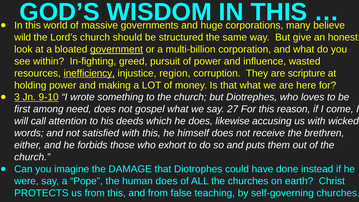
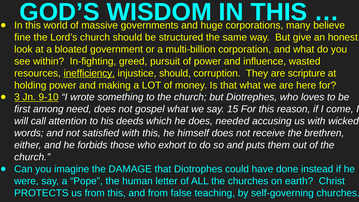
wild: wild -> fine (22, 37)
government underline: present -> none (117, 49)
injustice region: region -> should (175, 73)
27: 27 -> 15 (233, 109)
likewise: likewise -> needed (232, 121)
human does: does -> letter (167, 181)
